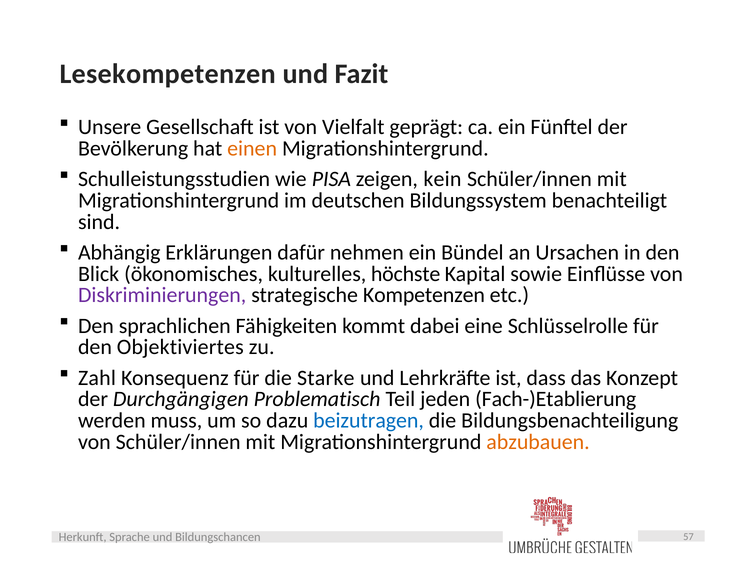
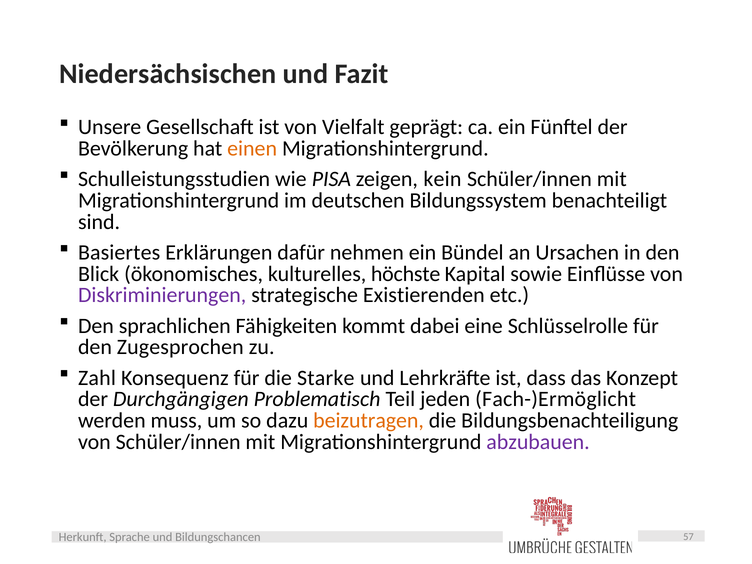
Lesekompetenzen: Lesekompetenzen -> Niedersächsischen (168, 74)
Abhängig: Abhängig -> Basiertes (119, 253)
Kompetenzen: Kompetenzen -> Existierenden (424, 295)
Objektiviertes: Objektiviertes -> Zugesprochen (180, 347)
Fach-)Etablierung: Fach-)Etablierung -> Fach-)Ermöglicht (556, 399)
beizutragen colour: blue -> orange (369, 421)
abzubauen colour: orange -> purple (538, 442)
